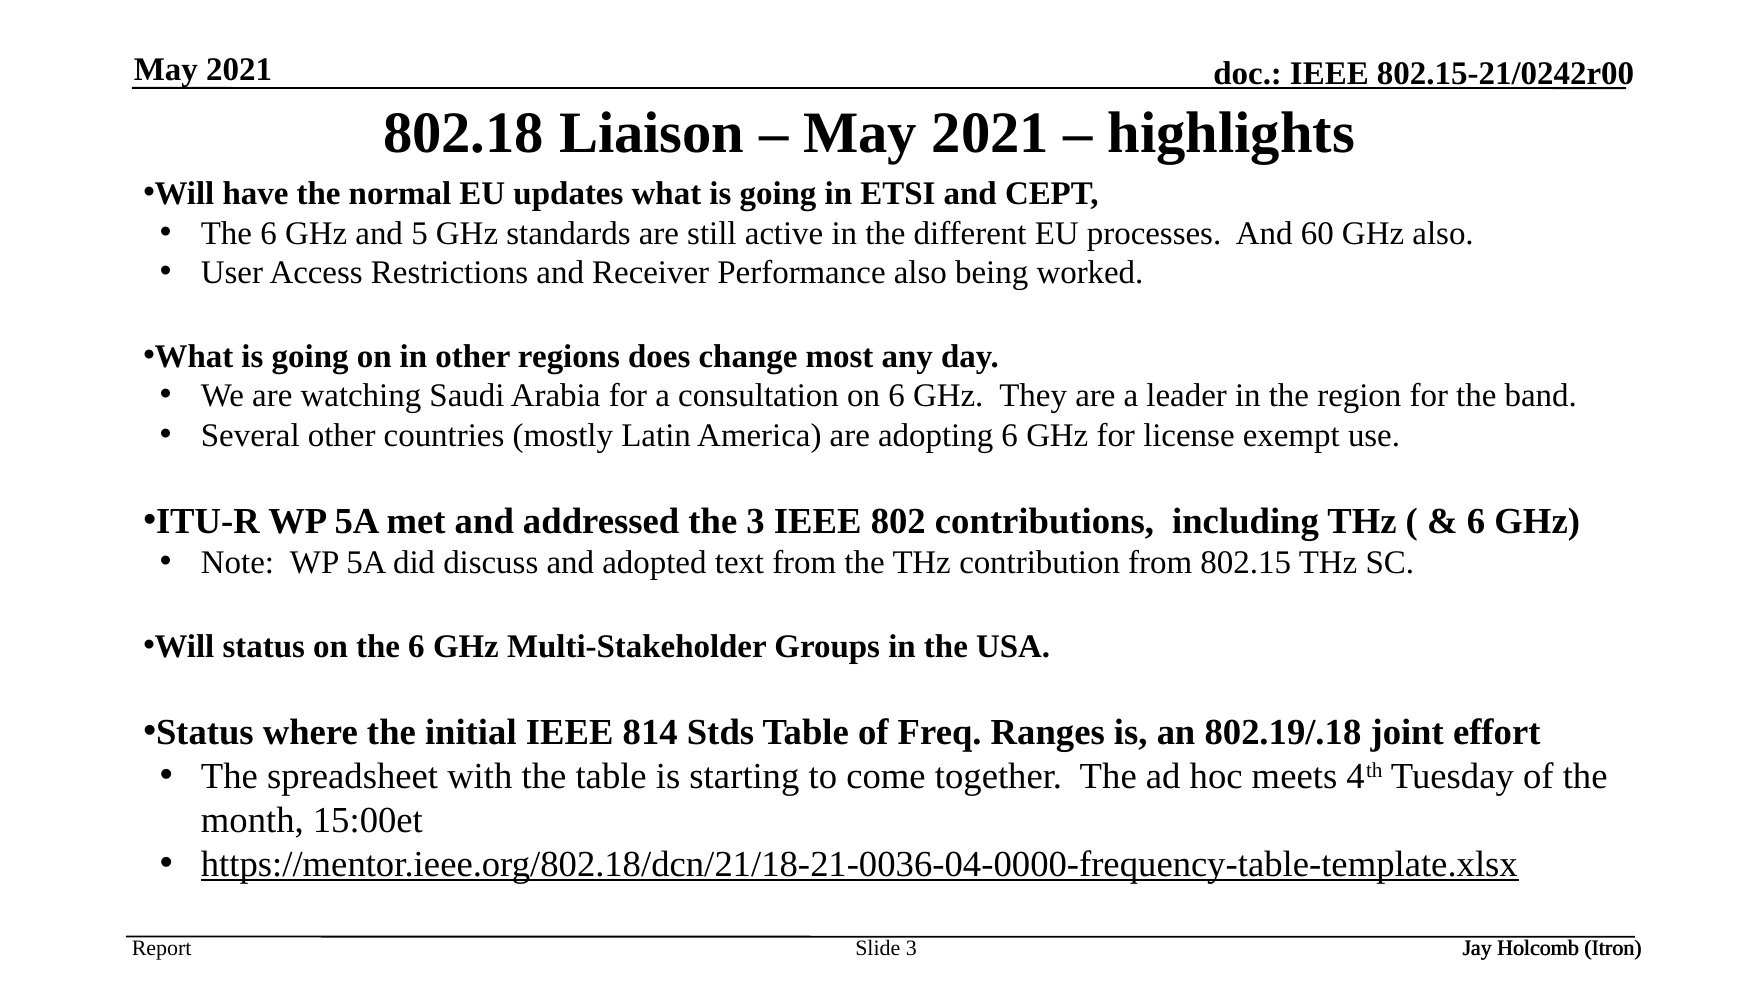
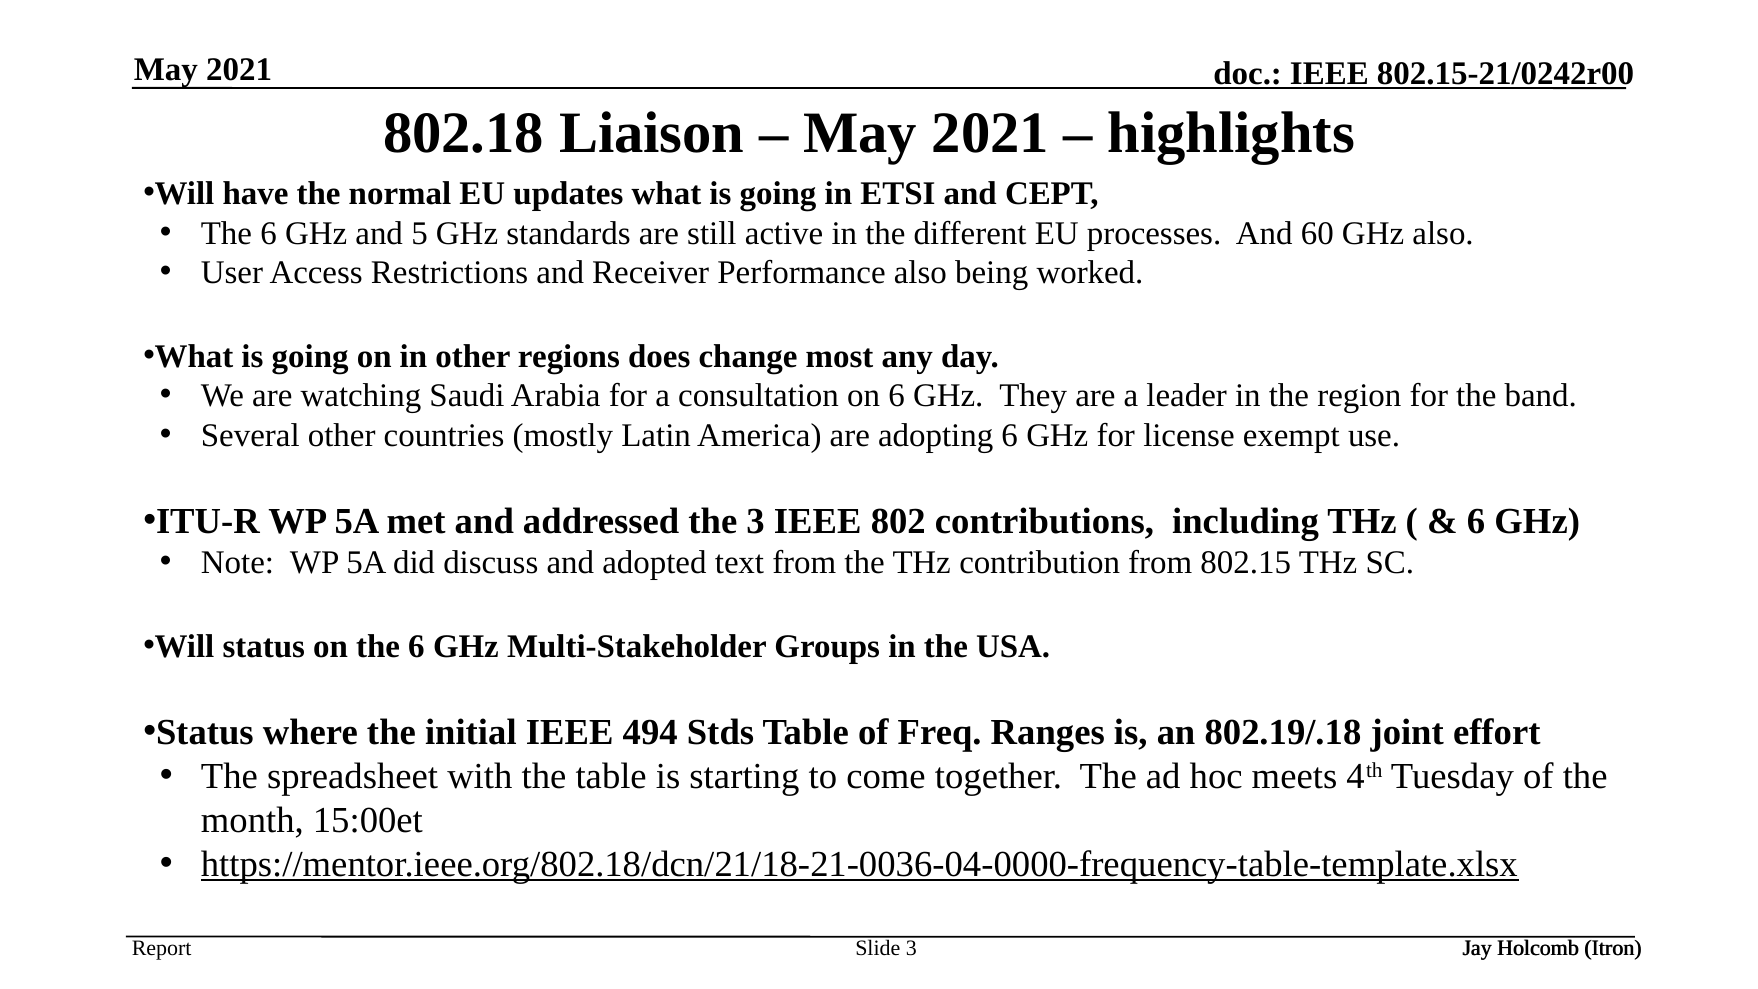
814: 814 -> 494 (650, 732)
